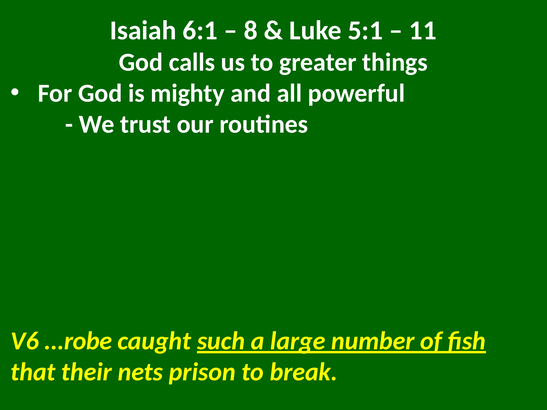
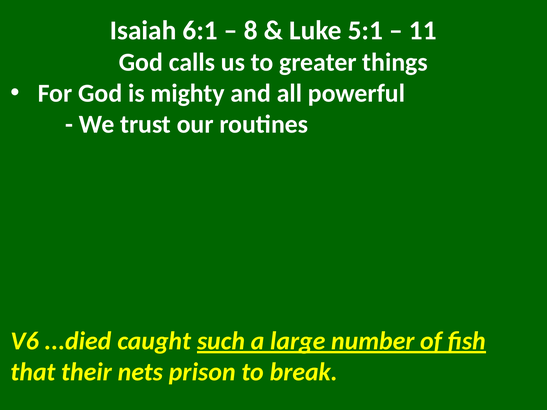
...robe: ...robe -> ...died (78, 341)
